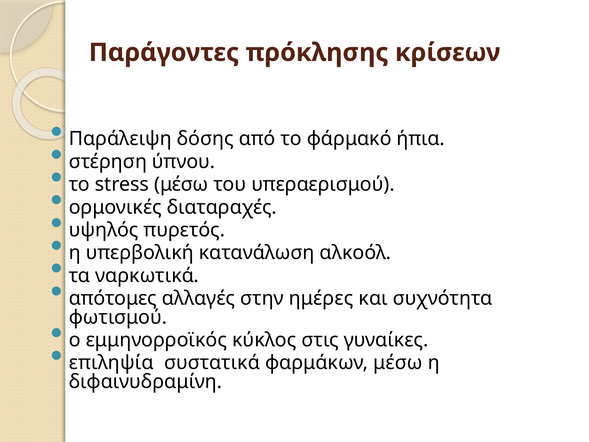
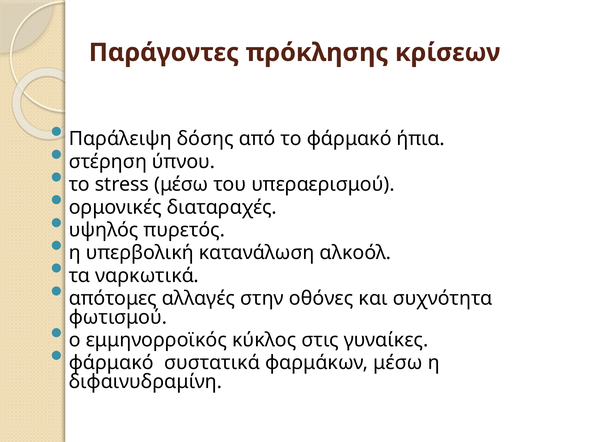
ημέρες: ημέρες -> οθόνες (321, 298)
επιληψία: επιληψία -> φάρμακό (111, 363)
